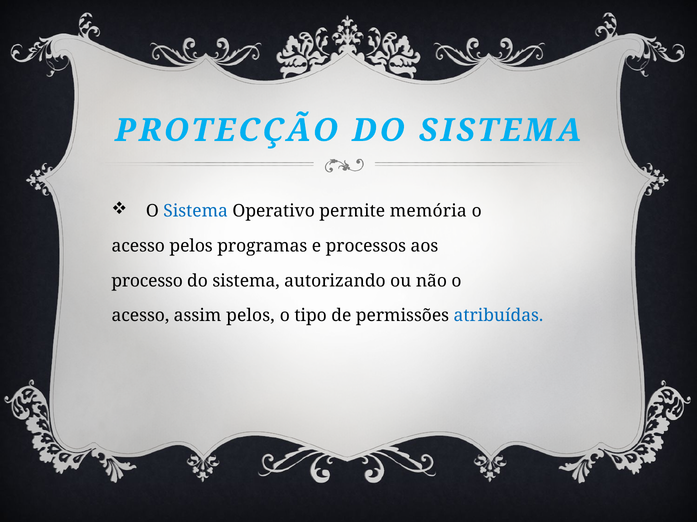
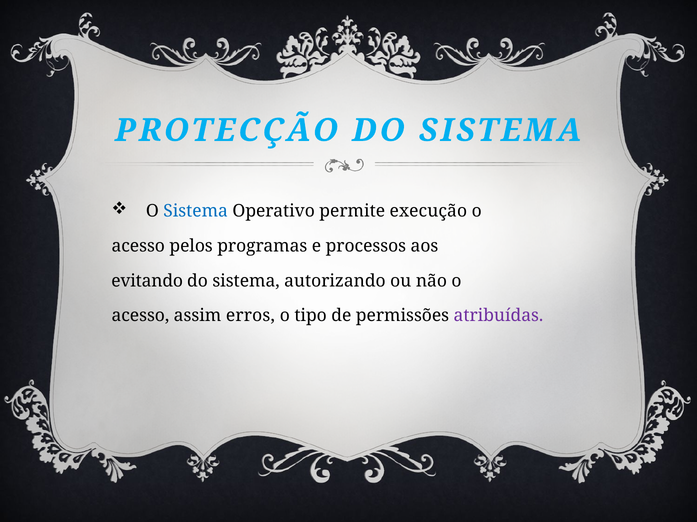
memória: memória -> execução (428, 211)
processo: processo -> evitando (147, 281)
assim pelos: pelos -> erros (250, 316)
atribuídas colour: blue -> purple (498, 316)
